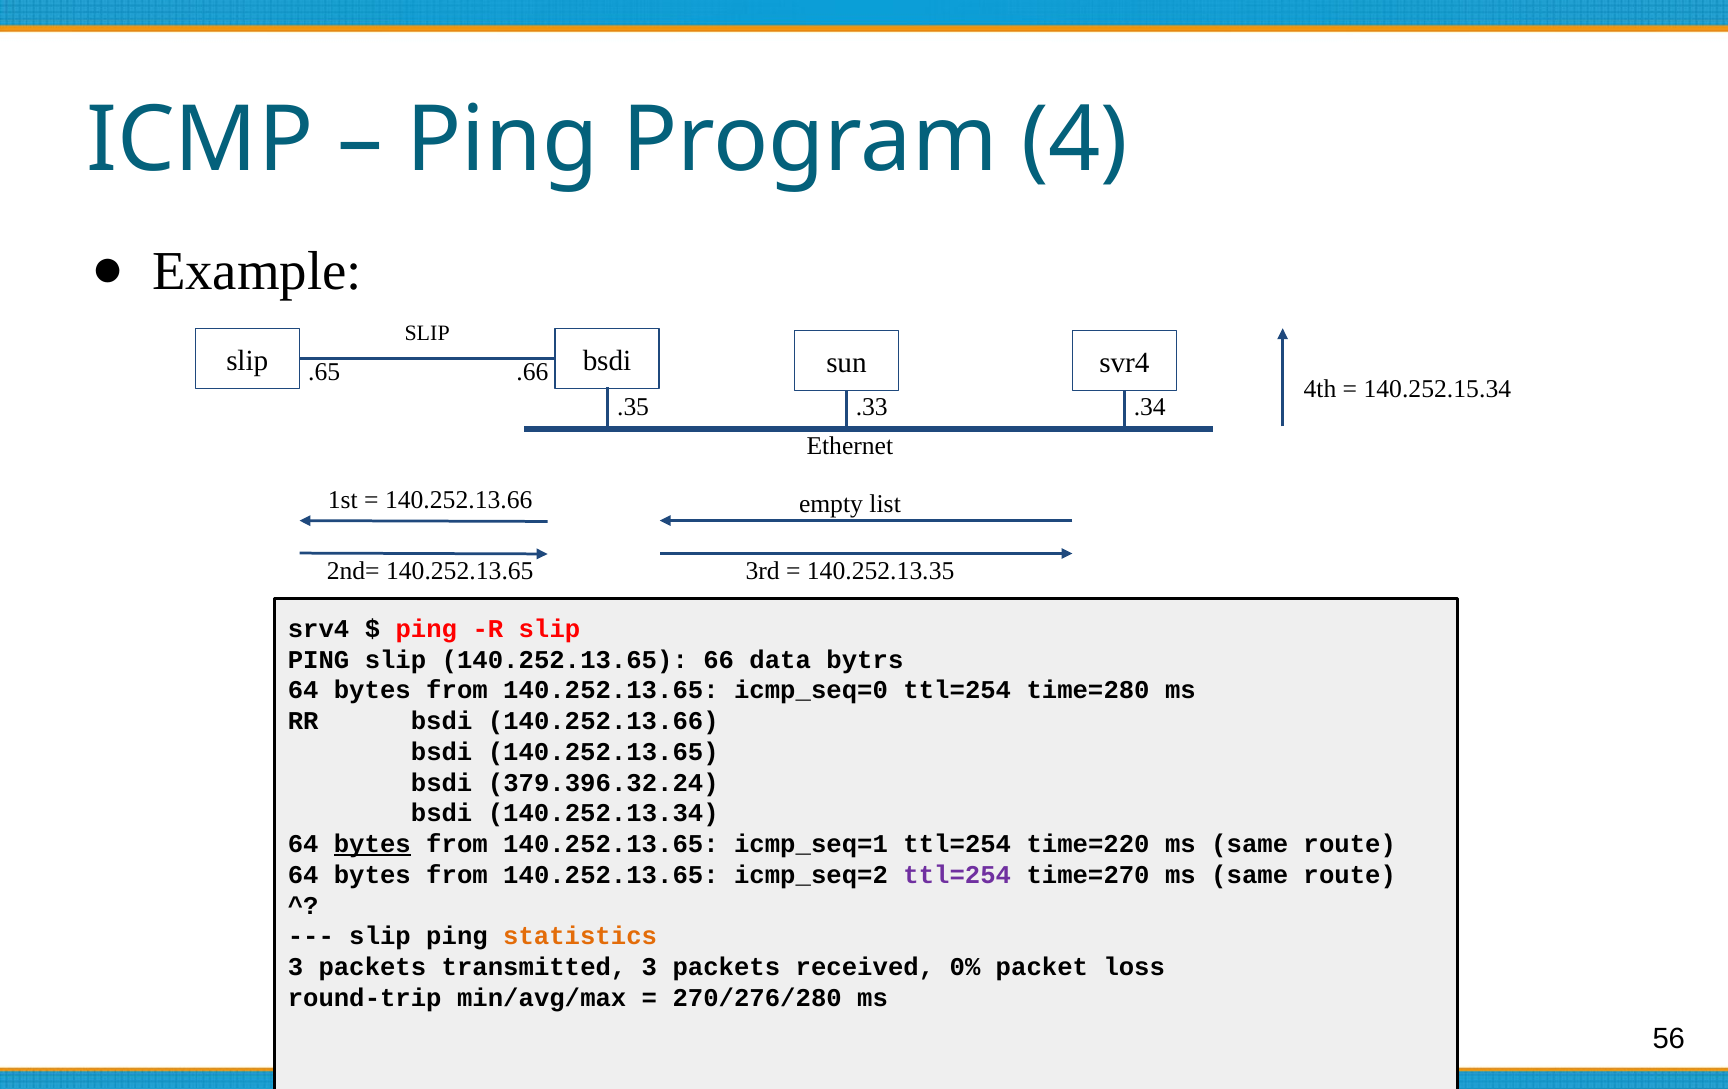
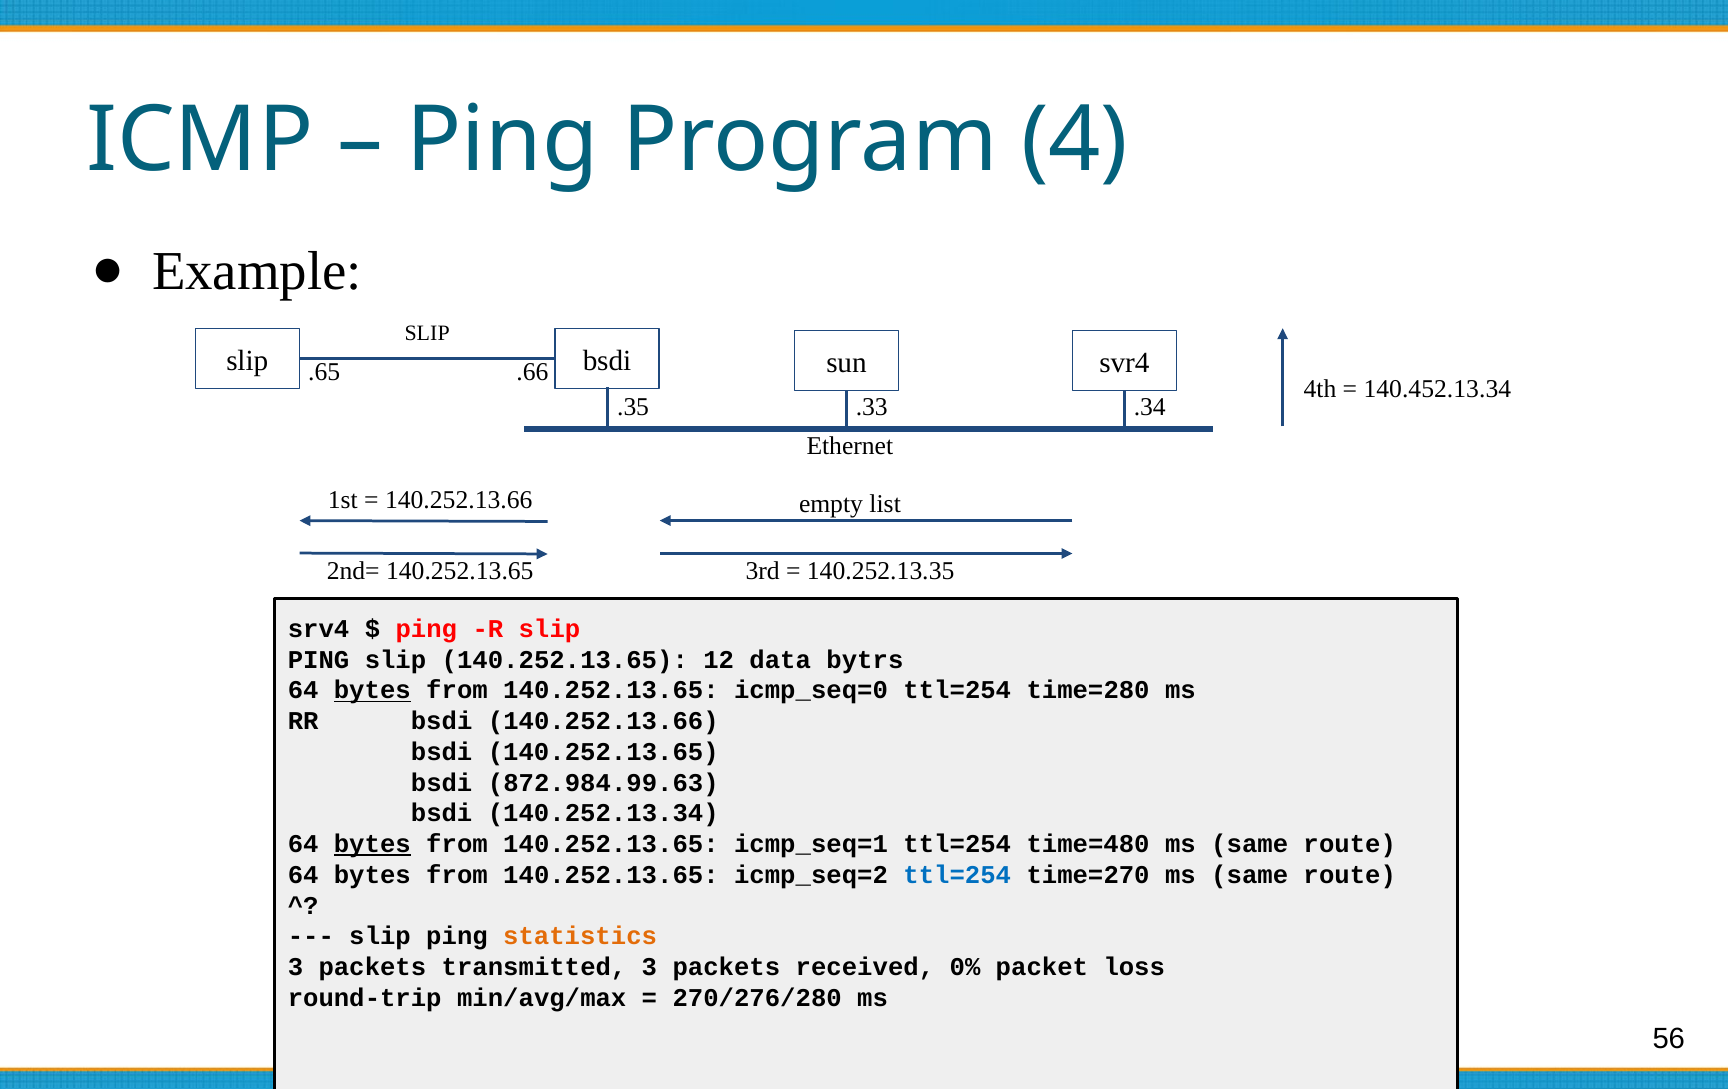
140.252.15.34: 140.252.15.34 -> 140.452.13.34 (1437, 389)
66: 66 -> 12 (719, 659)
bytes underline: none -> present (372, 690)
379.396.32.24: 379.396.32.24 -> 872.984.99.63 (603, 782)
time=220: time=220 -> time=480 (1088, 844)
ttl=254 colour: purple -> blue (957, 875)
